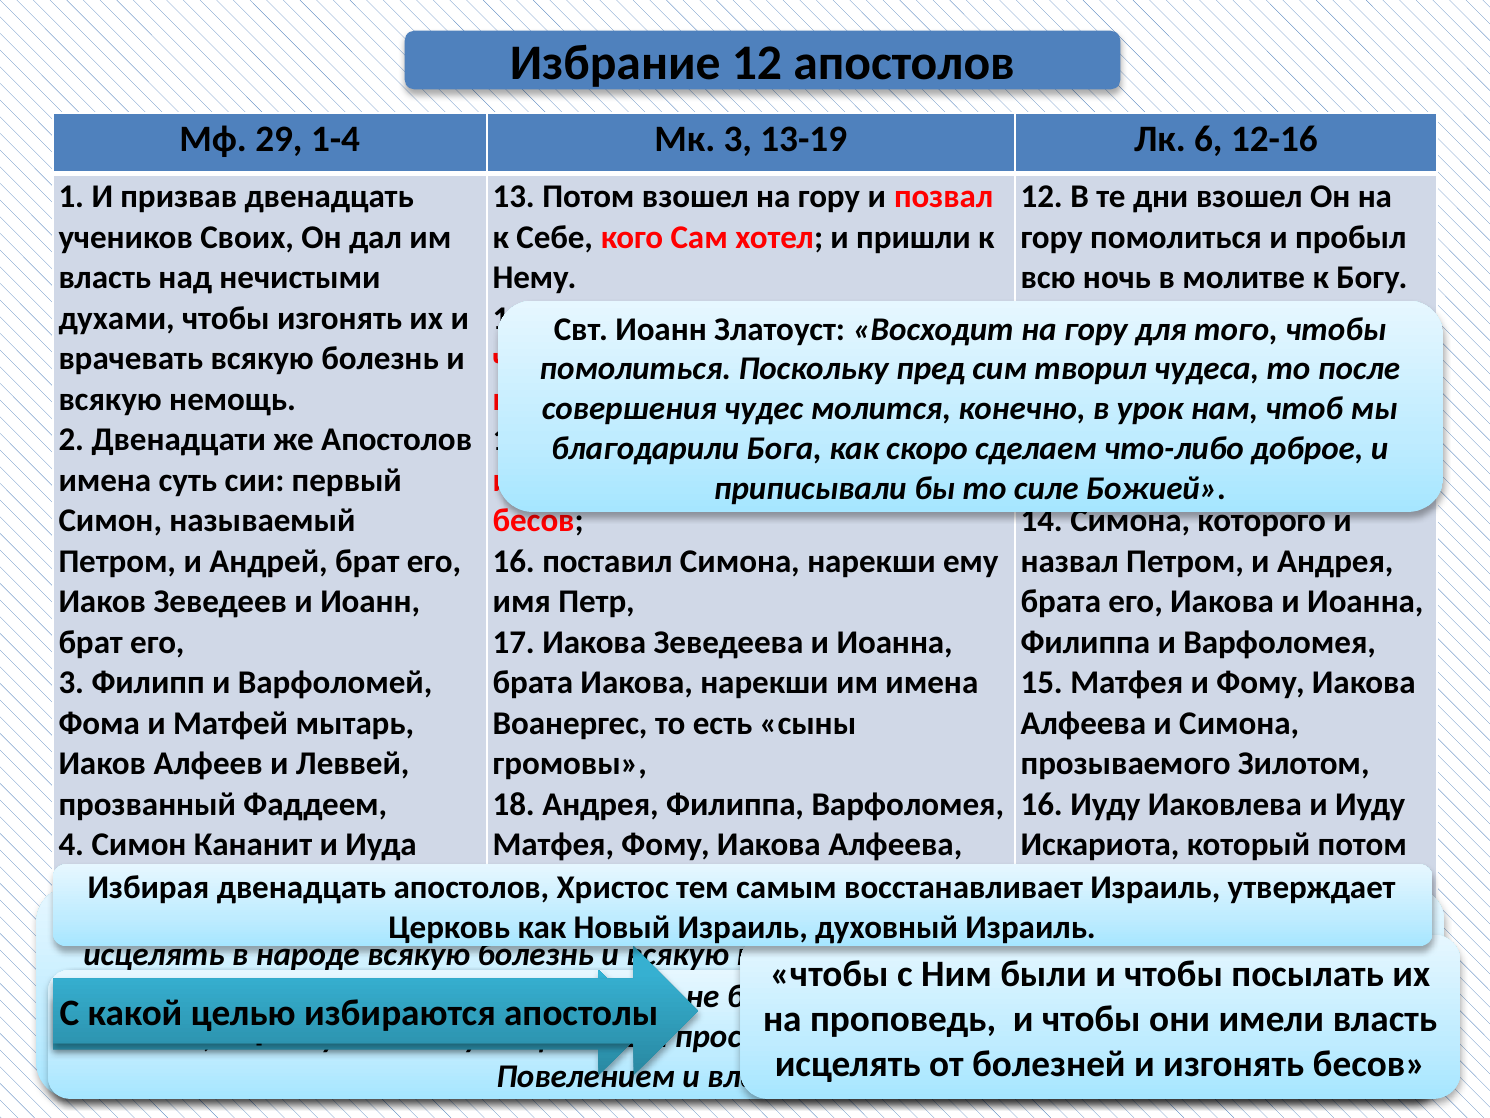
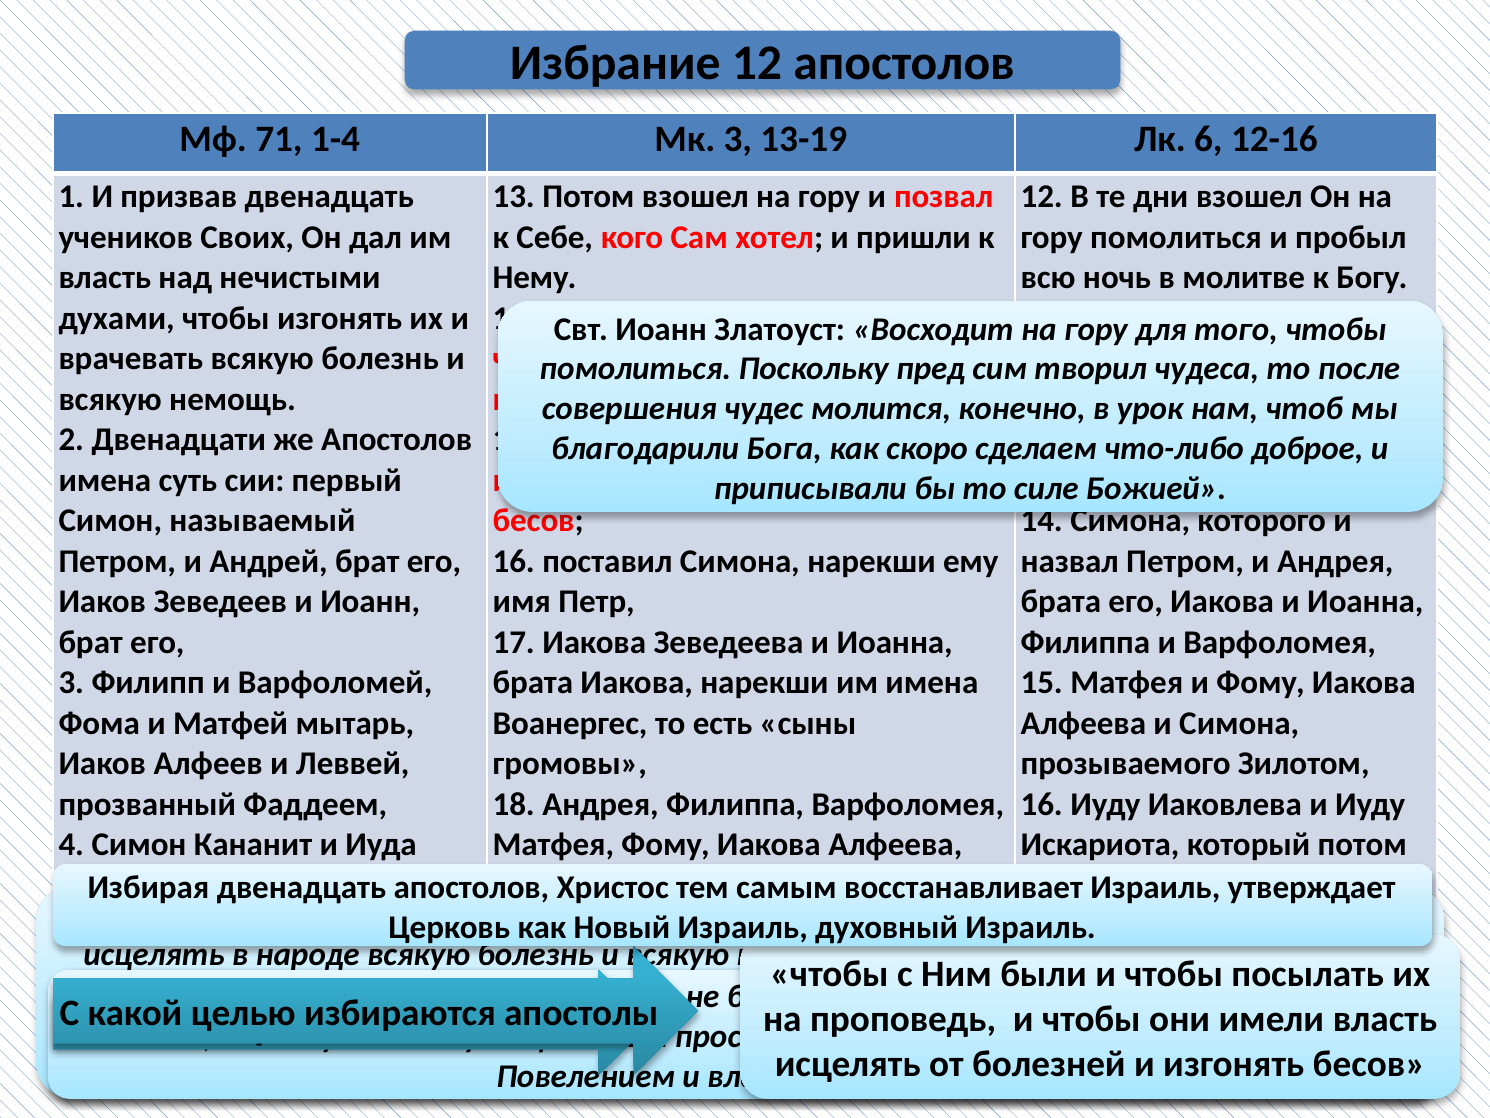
29: 29 -> 71 (279, 139)
